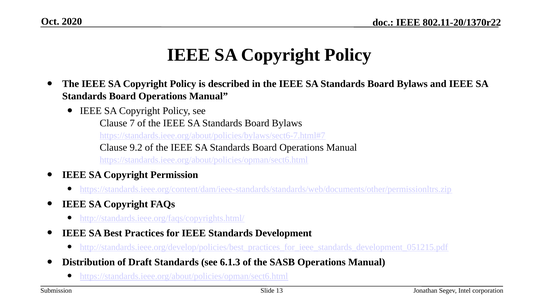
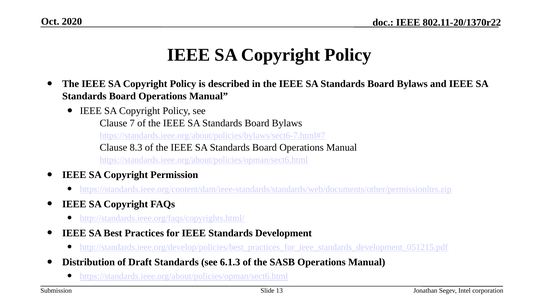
9.2: 9.2 -> 8.3 (136, 147)
